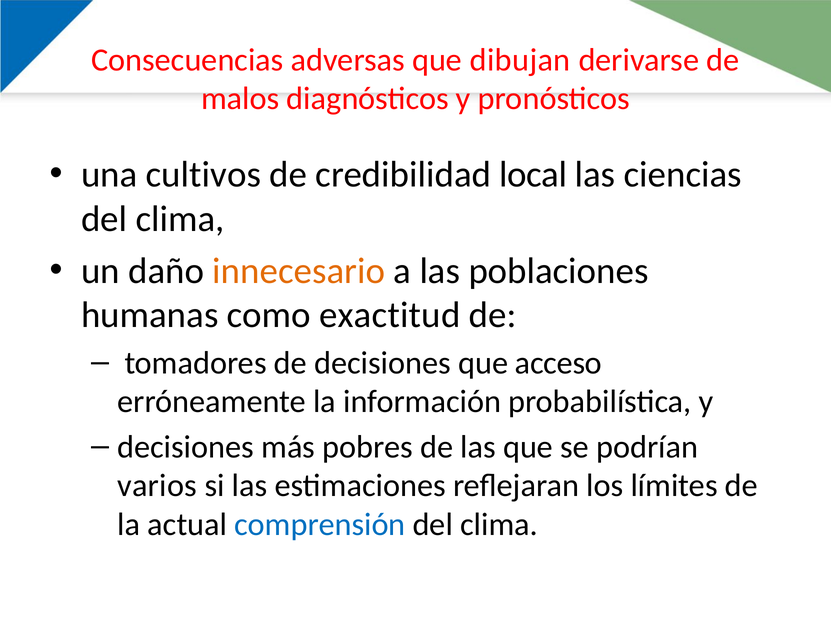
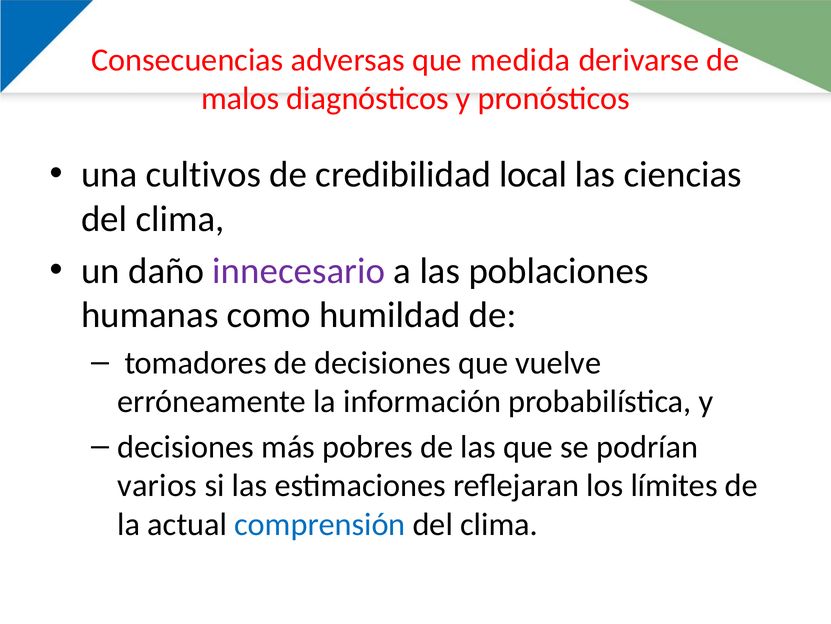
dibujan: dibujan -> medida (520, 60)
innecesario colour: orange -> purple (299, 270)
exactitud: exactitud -> humildad (390, 315)
acceso: acceso -> vuelve (558, 362)
